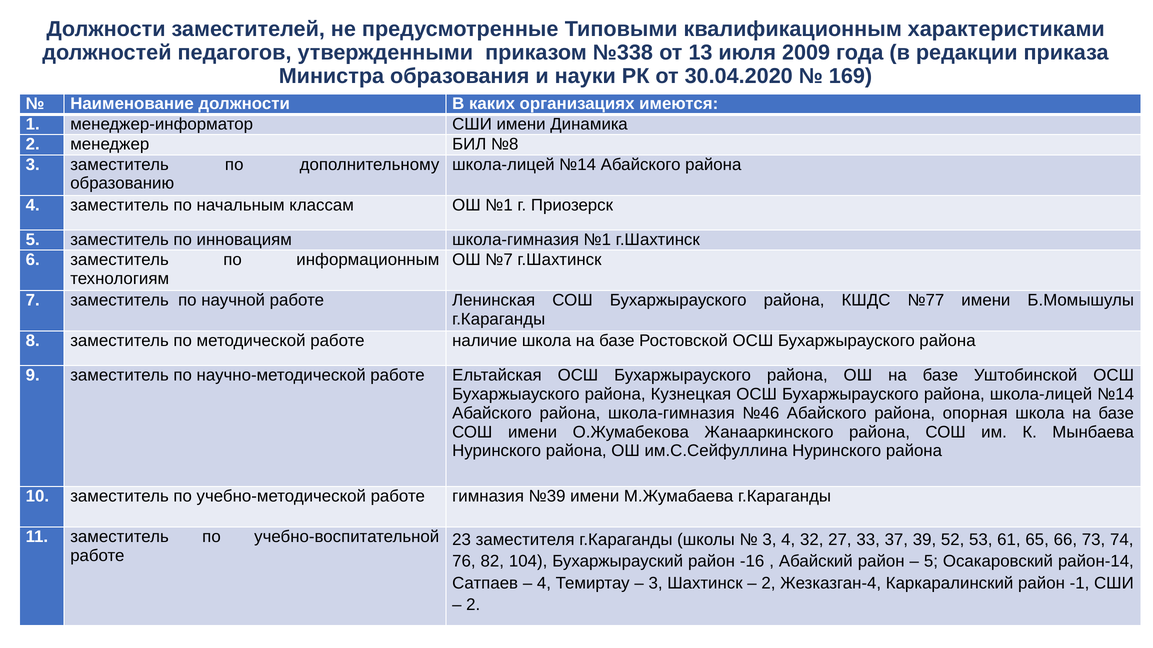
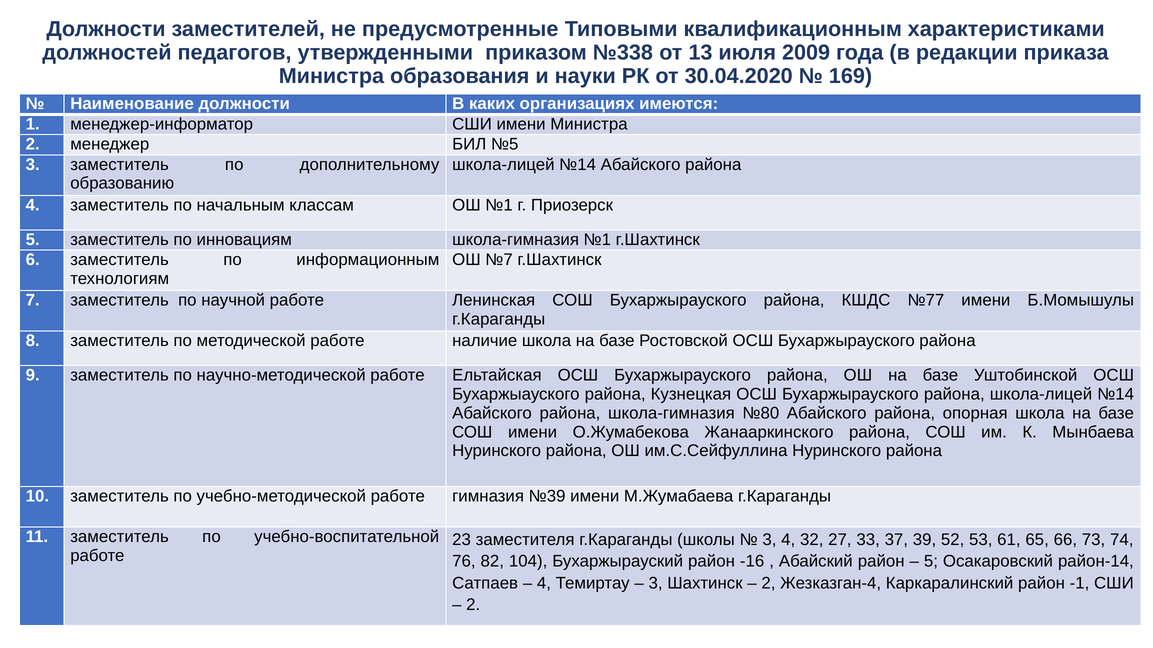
имени Динамика: Динамика -> Министра (589, 124)
№8: №8 -> №5 (505, 144)
№46: №46 -> №80 (761, 413)
